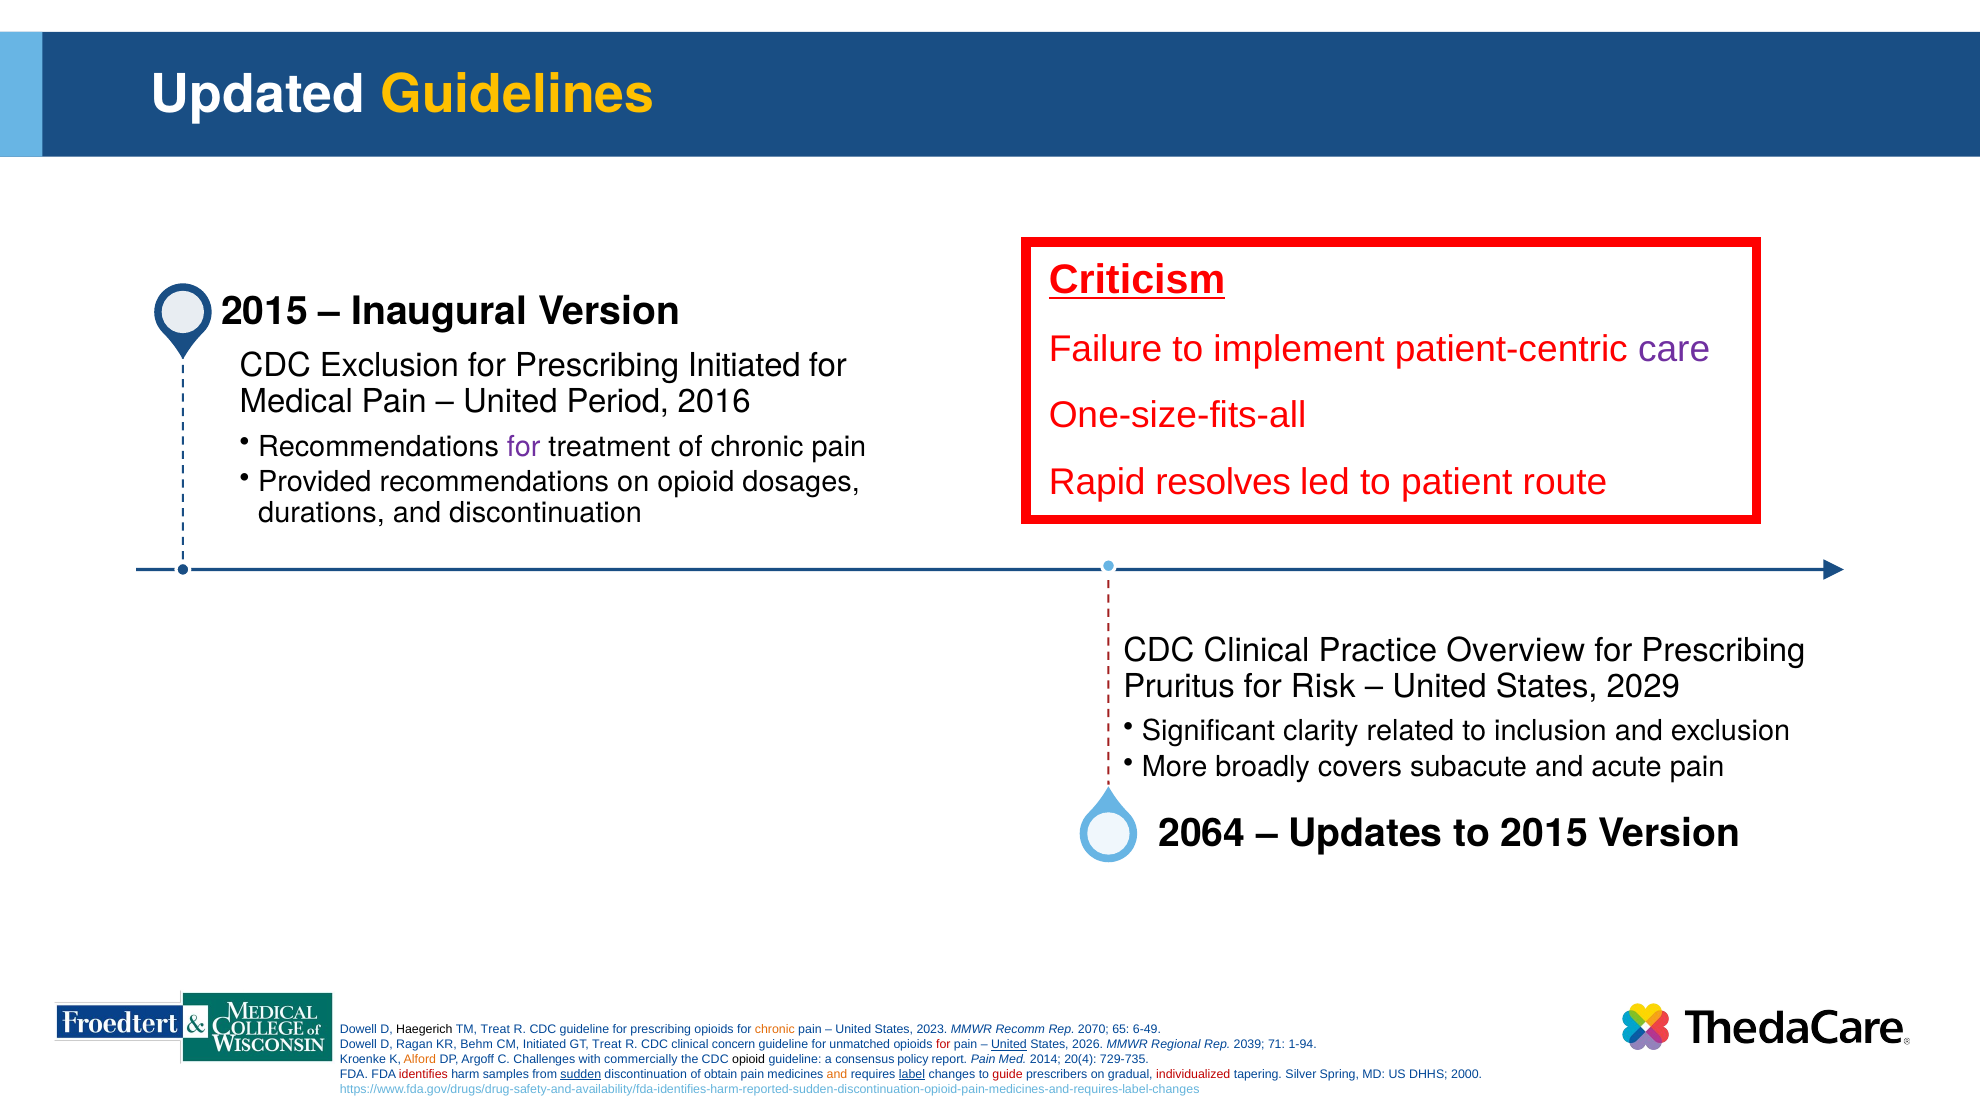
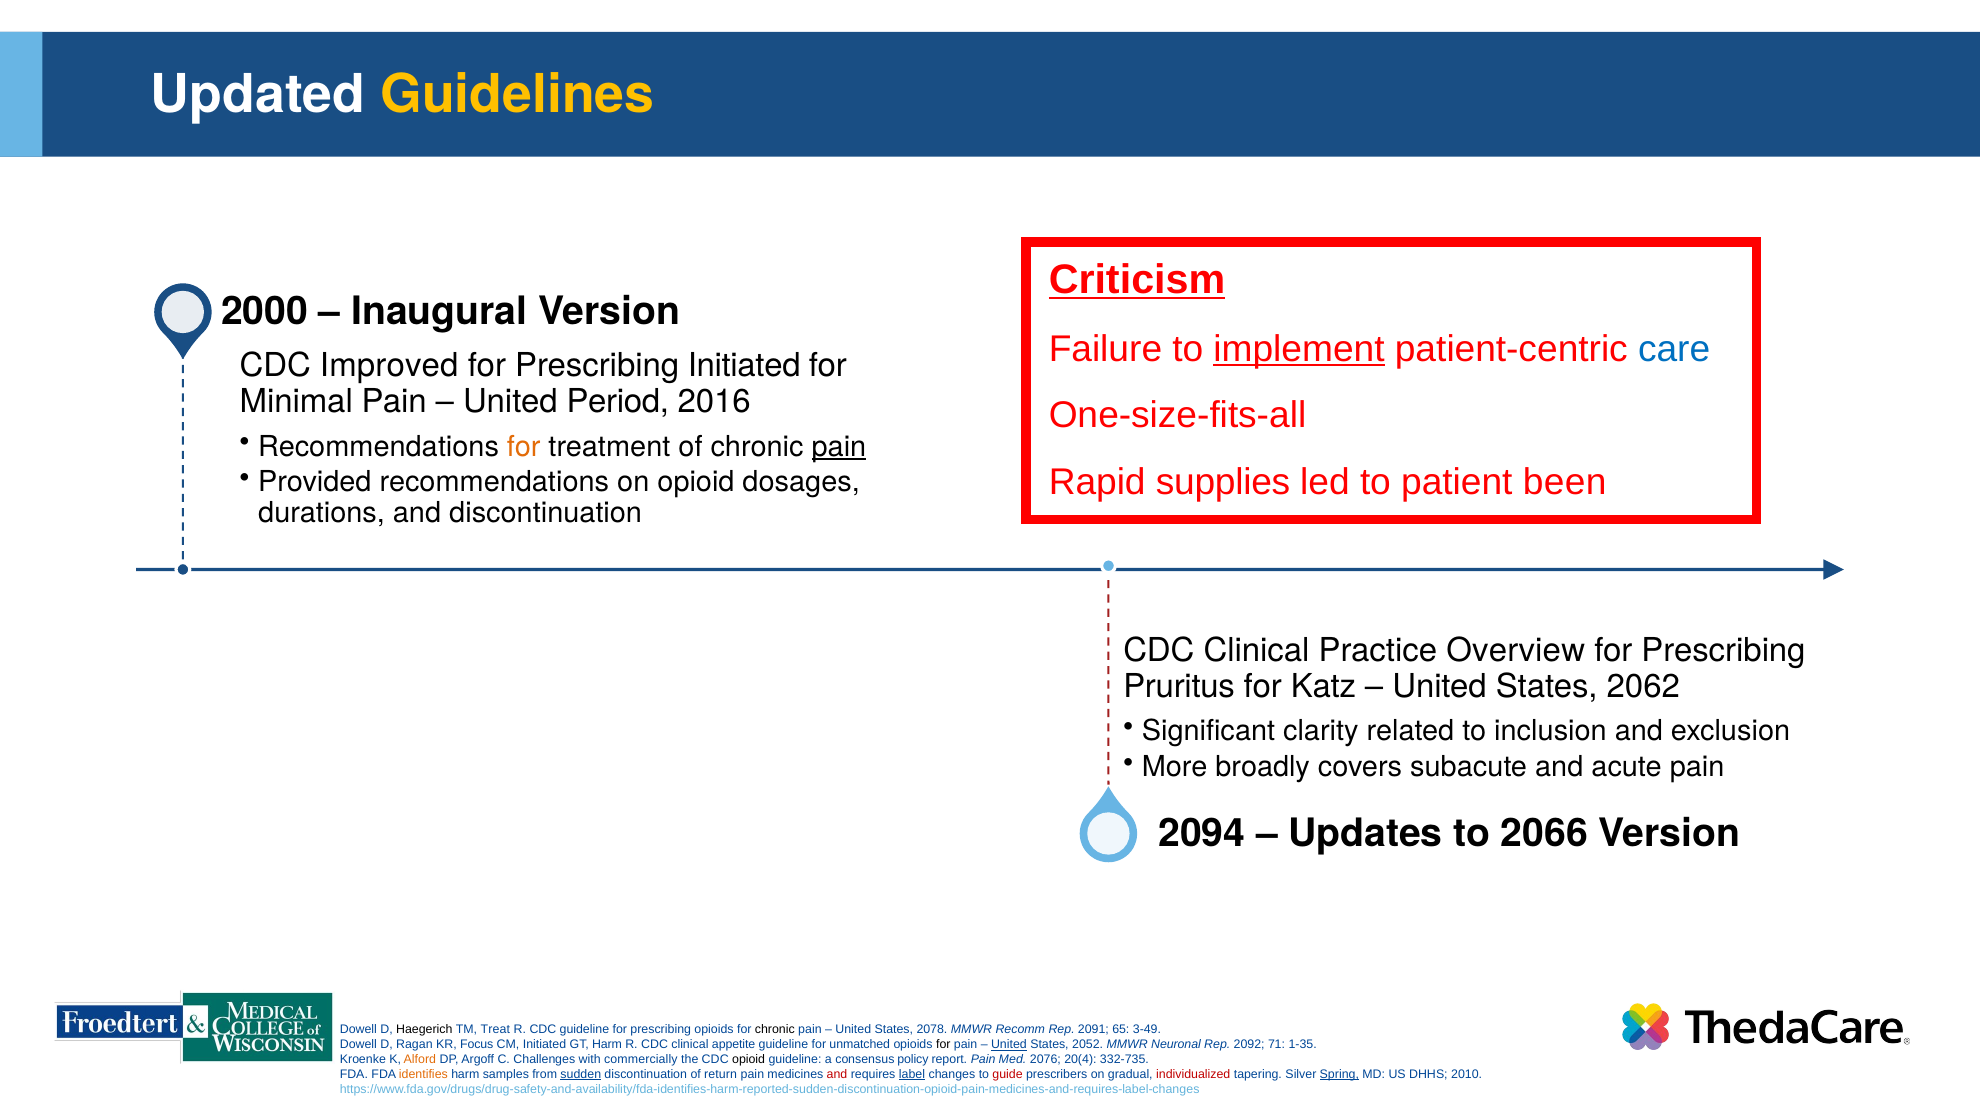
2015: 2015 -> 2000 (265, 312)
implement underline: none -> present (1299, 349)
care colour: purple -> blue (1674, 349)
CDC Exclusion: Exclusion -> Improved (389, 366)
Medical: Medical -> Minimal (296, 401)
for colour: purple -> orange (524, 446)
pain underline: none -> present (839, 446)
resolves: resolves -> supplies (1223, 482)
route: route -> been (1565, 482)
Risk: Risk -> Katz (1323, 686)
2029: 2029 -> 2062 (1643, 686)
2064: 2064 -> 2094 (1202, 833)
to 2015: 2015 -> 2066 (1544, 833)
chronic colour: orange -> black (775, 1030)
2023: 2023 -> 2078 (932, 1030)
2070: 2070 -> 2091 (1093, 1030)
6-49: 6-49 -> 3-49 (1147, 1030)
Behm: Behm -> Focus (477, 1044)
GT Treat: Treat -> Harm (607, 1044)
concern: concern -> appetite (734, 1044)
for colour: red -> black (943, 1044)
2026: 2026 -> 2052 (1088, 1044)
Regional: Regional -> Neuronal (1176, 1044)
2039: 2039 -> 2092 (1249, 1044)
1-94: 1-94 -> 1-35 (1303, 1044)
2014: 2014 -> 2076 (1045, 1059)
729-735: 729-735 -> 332-735 (1124, 1059)
identifies colour: red -> orange (423, 1074)
obtain: obtain -> return (721, 1074)
and colour: orange -> red (837, 1074)
Spring underline: none -> present (1339, 1074)
2000: 2000 -> 2010 (1467, 1074)
